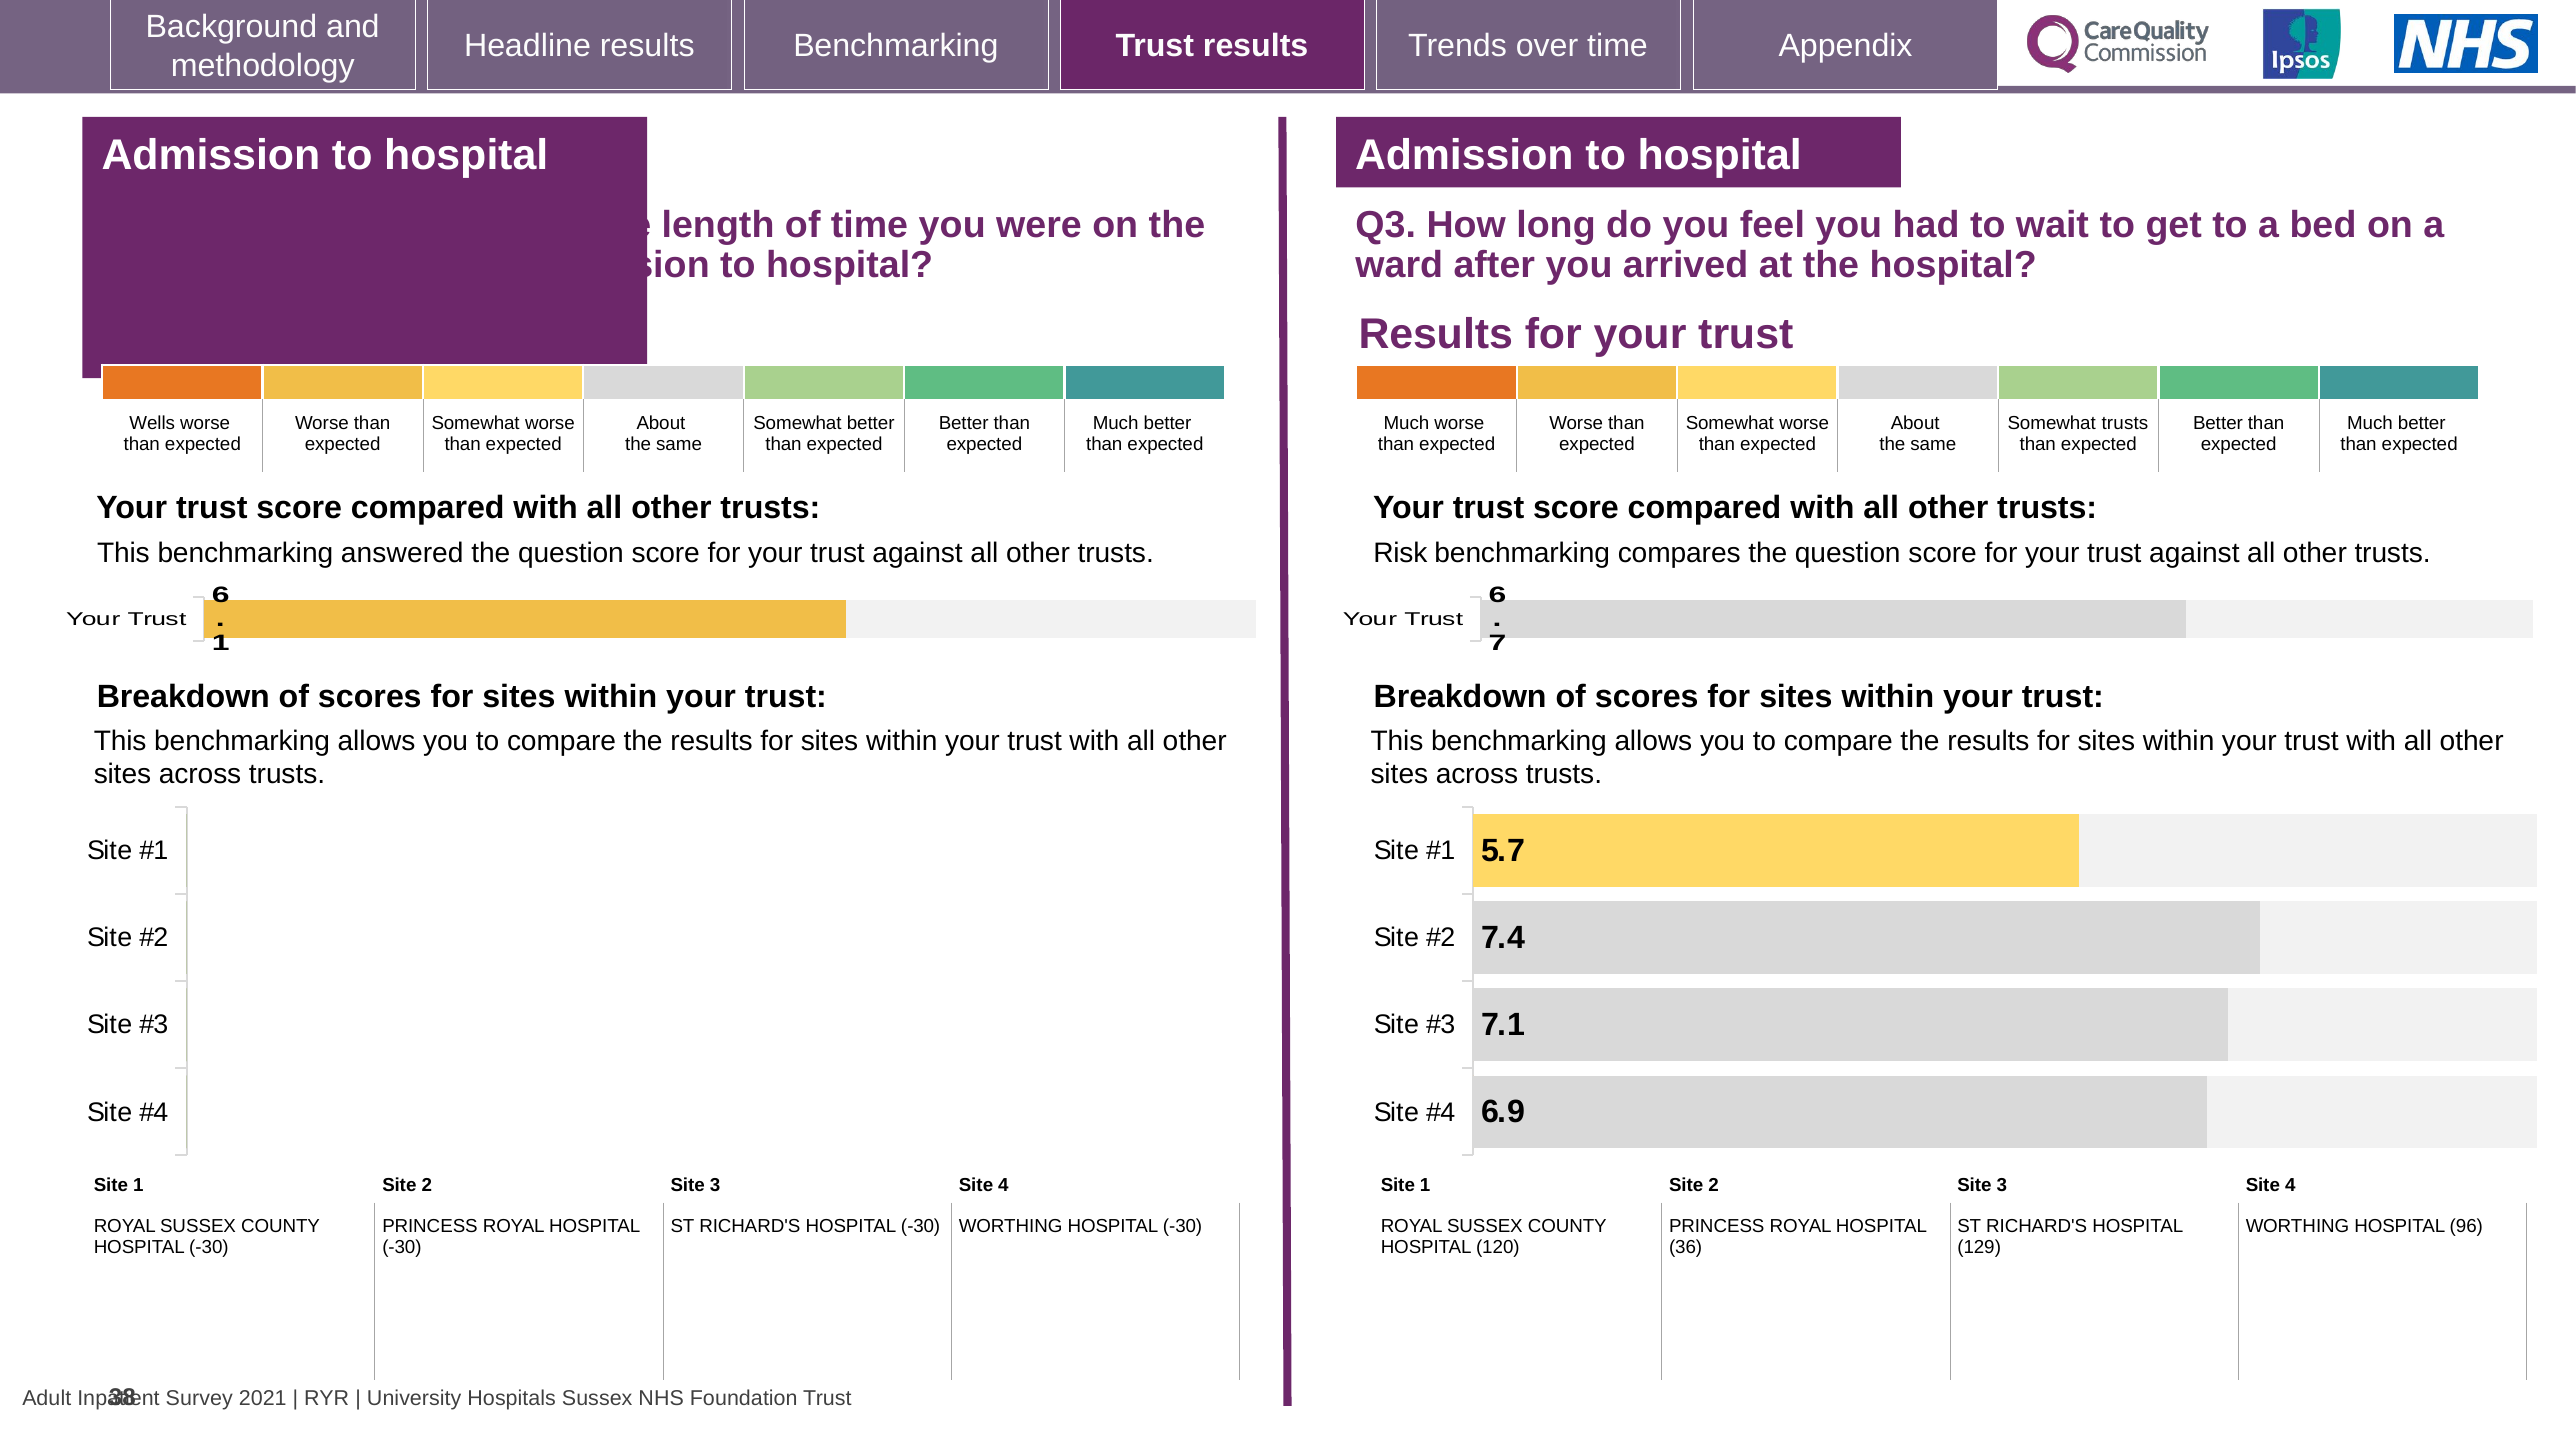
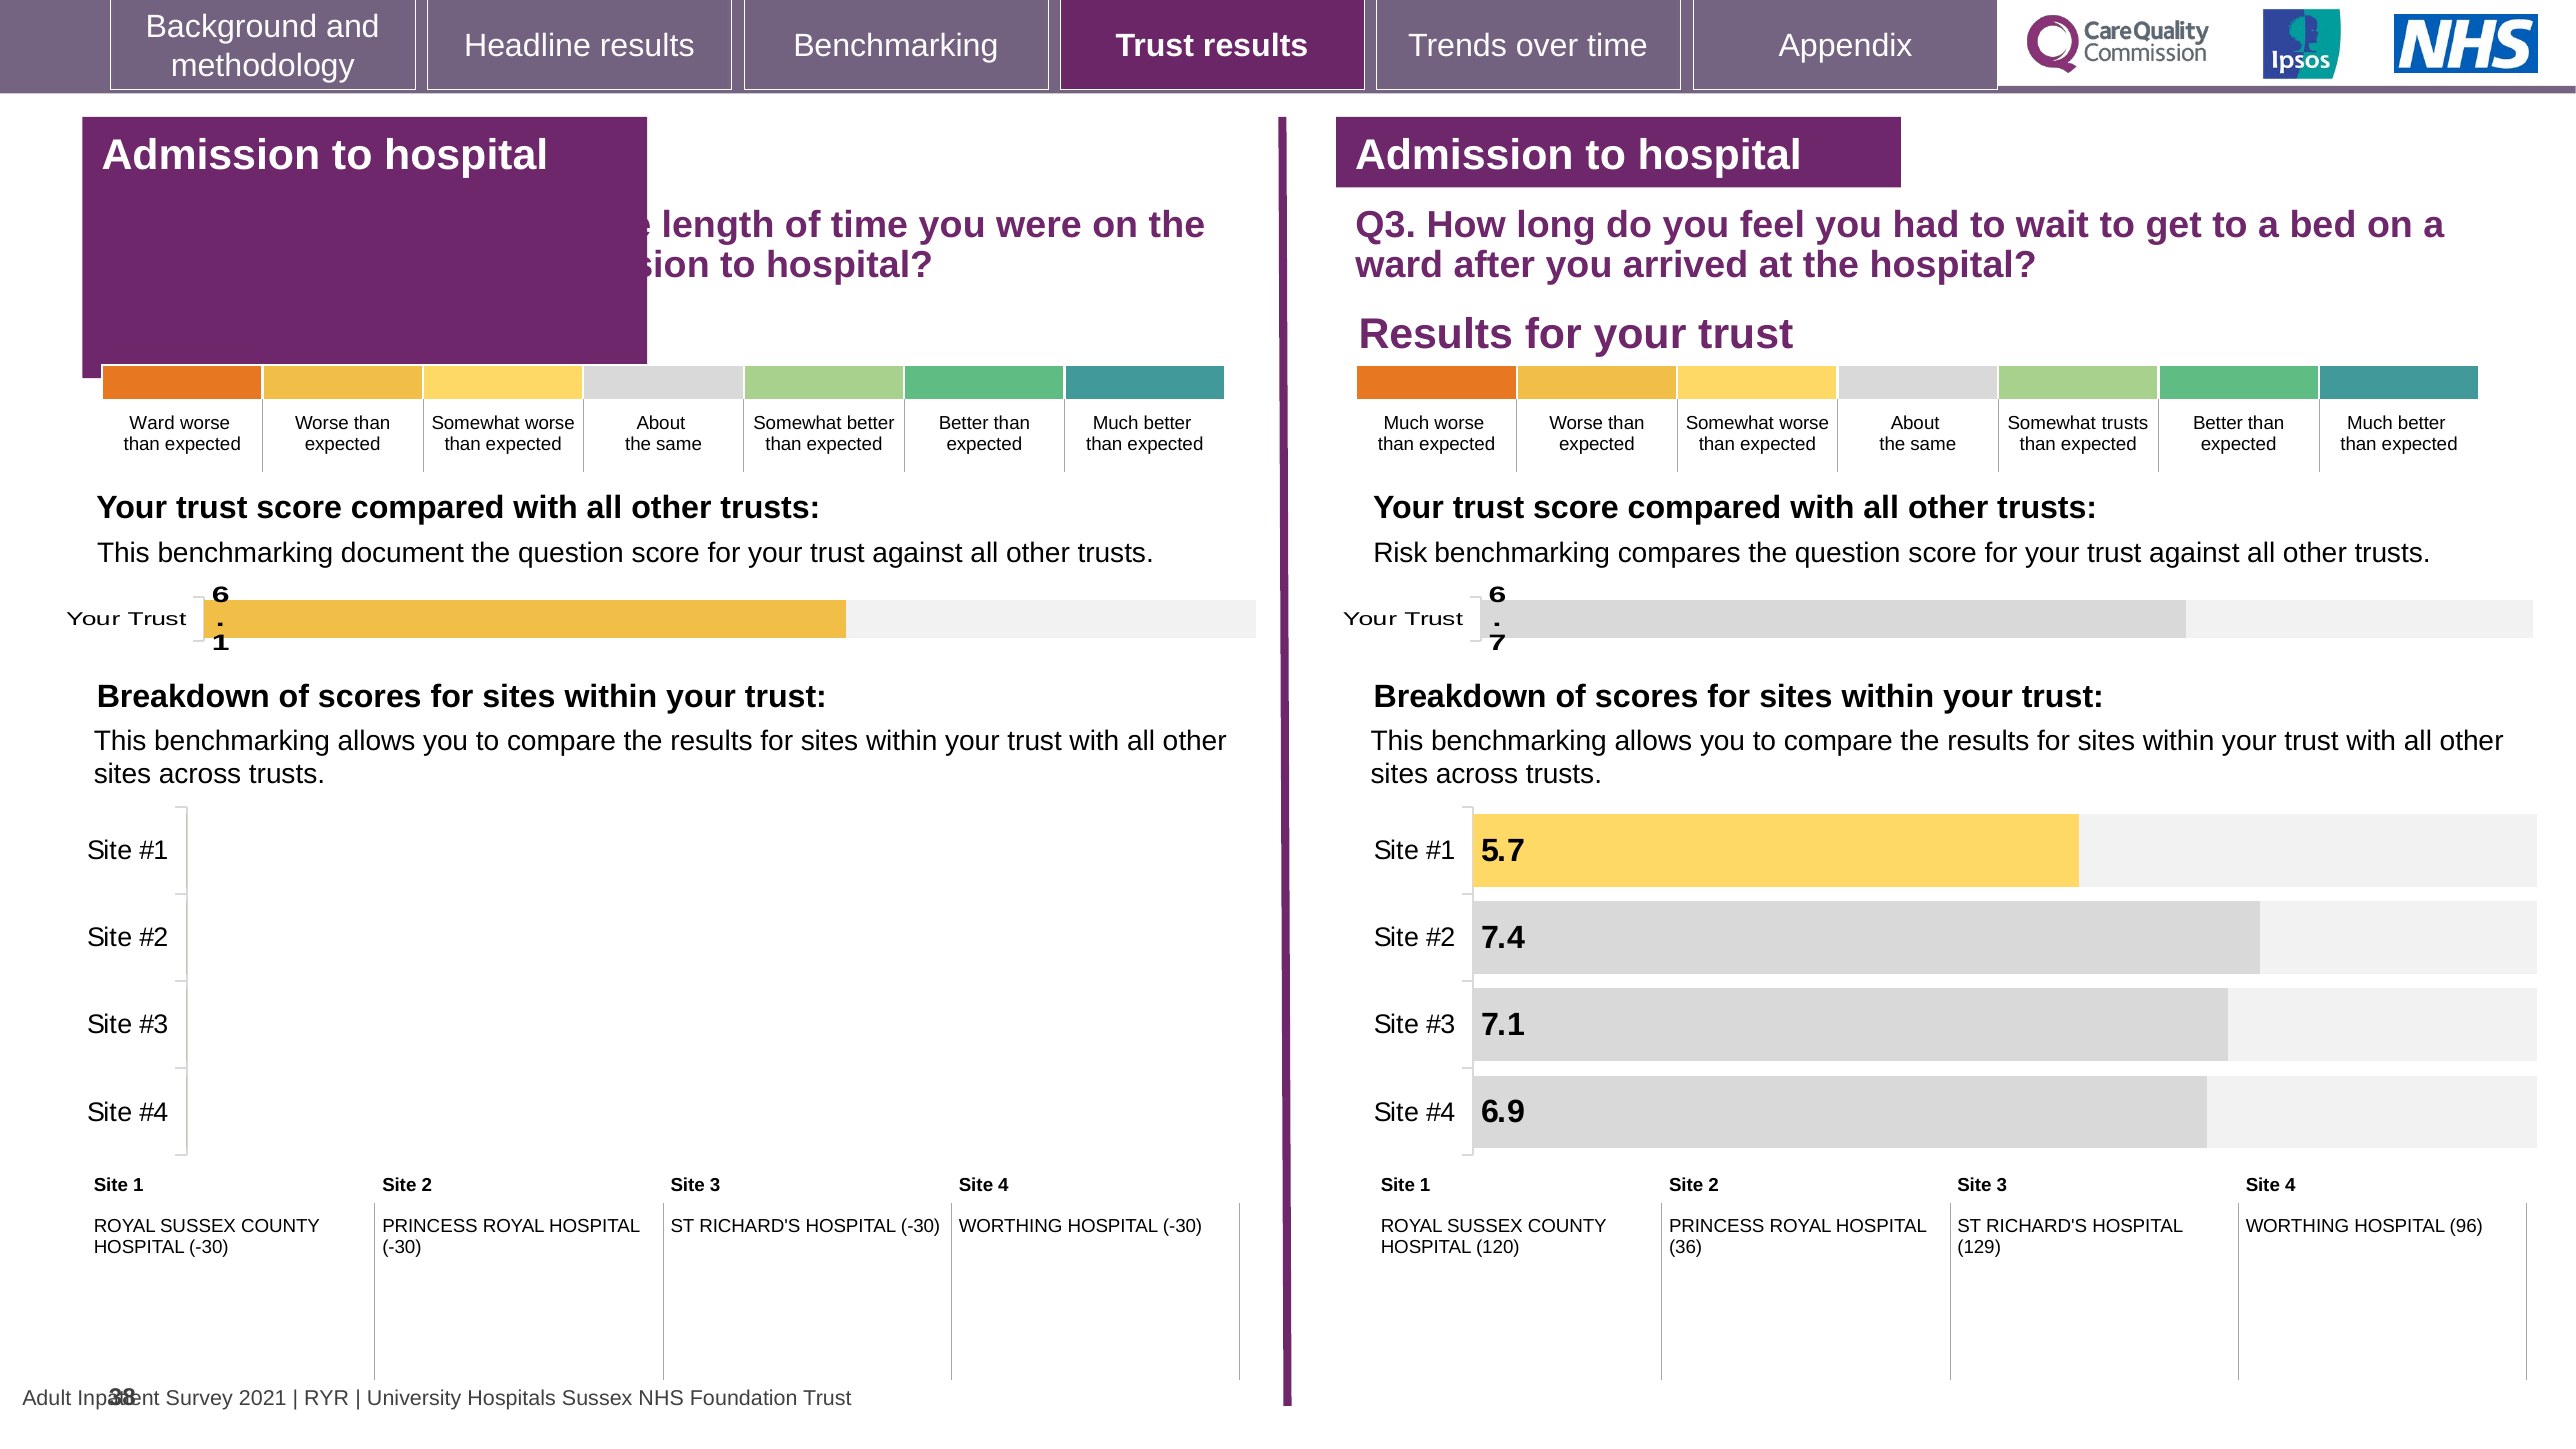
Wells: Wells -> Ward (152, 423)
answered: answered -> document (402, 553)
